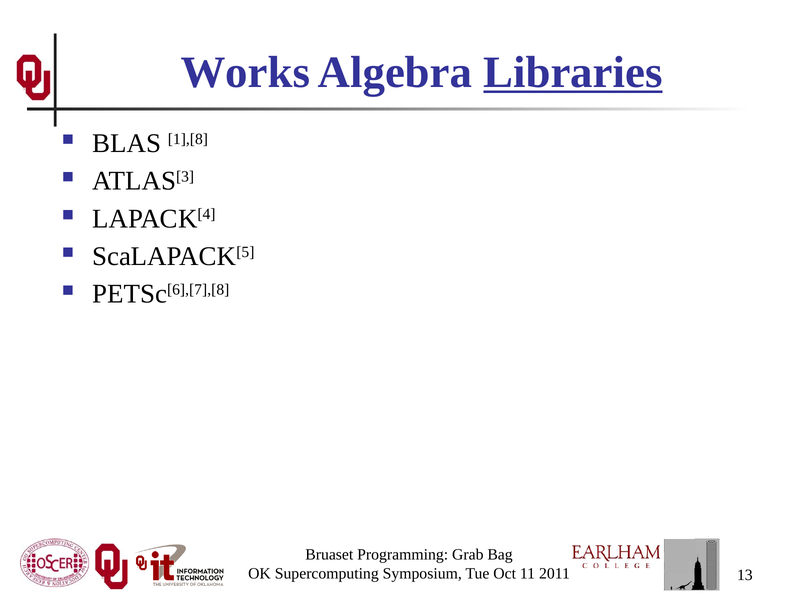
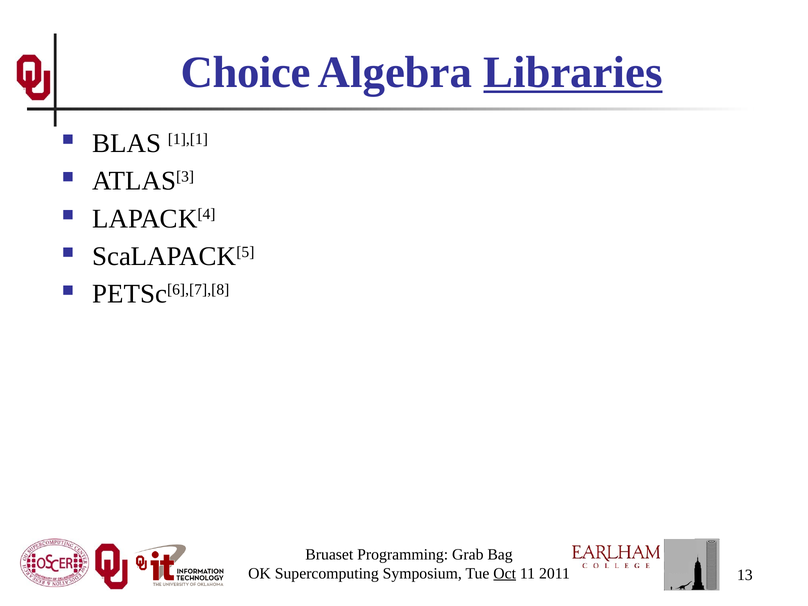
Works: Works -> Choice (245, 72)
1],[8: 1],[8 -> 1],[1 (188, 139)
Oct underline: none -> present (505, 573)
